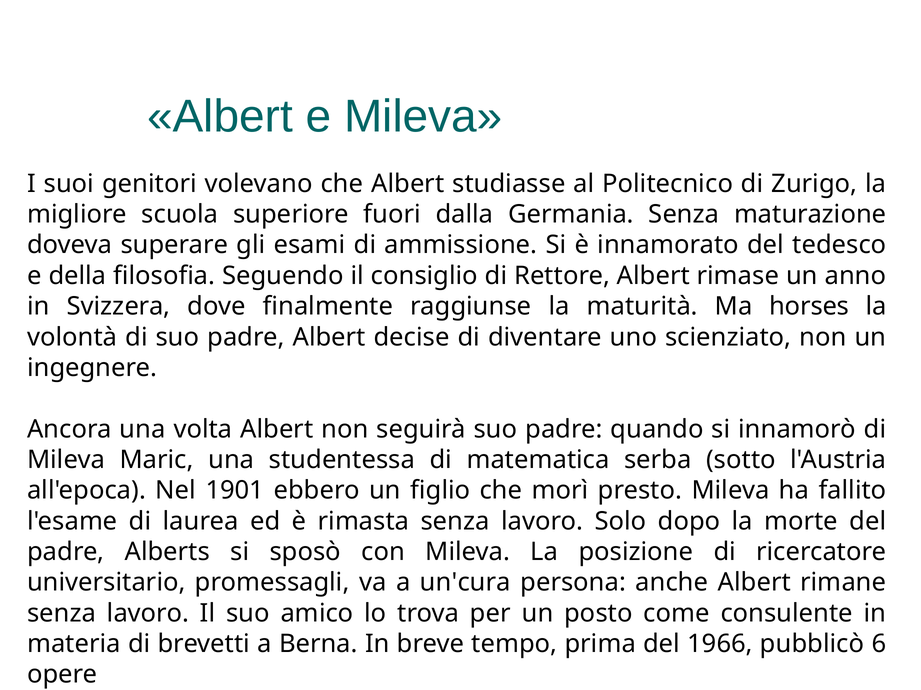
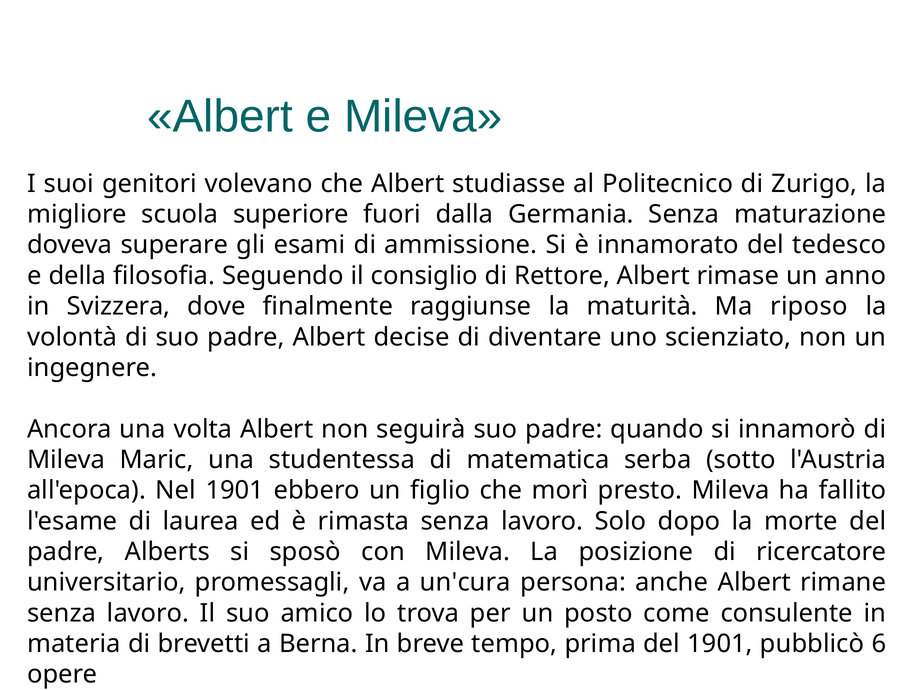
horses: horses -> riposo (809, 307)
del 1966: 1966 -> 1901 (720, 645)
